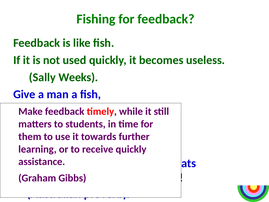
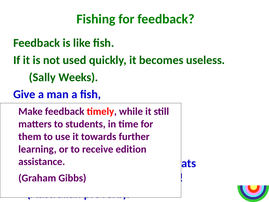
quickly: quickly -> edition (131, 149)
